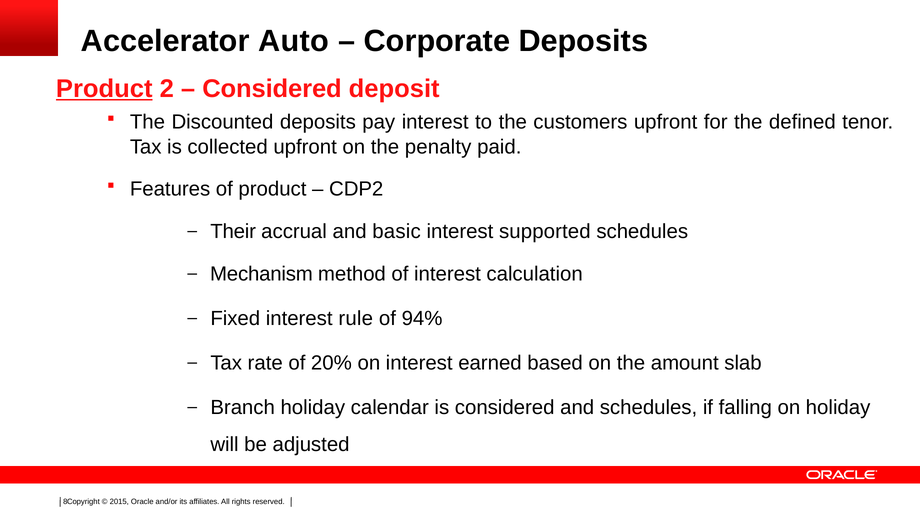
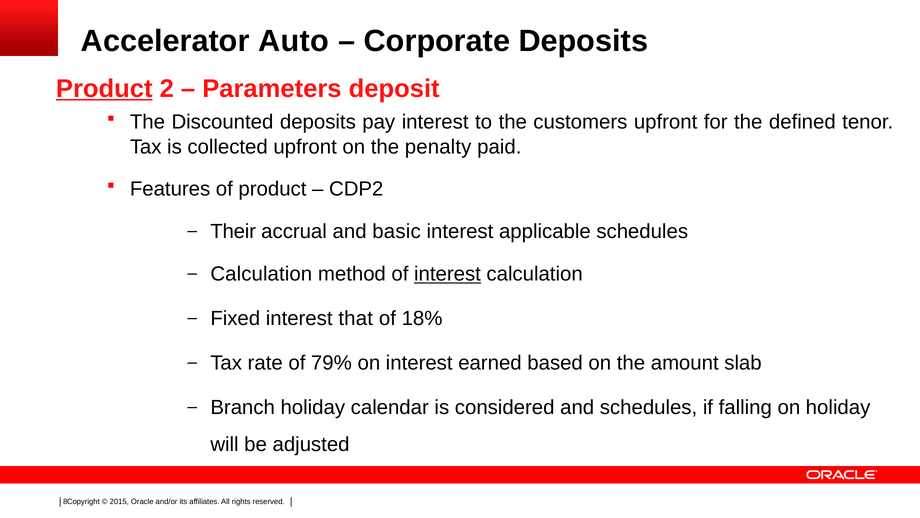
Considered: Considered -> Parameters (272, 89)
supported: supported -> applicable (545, 231)
Mechanism: Mechanism -> Calculation (261, 274)
interest underline: none -> present (447, 274)
rule: rule -> that (356, 318)
94%: 94% -> 18% (422, 318)
20%: 20% -> 79% (331, 363)
